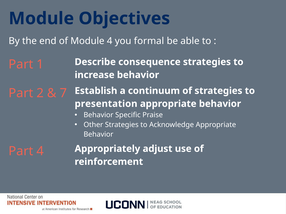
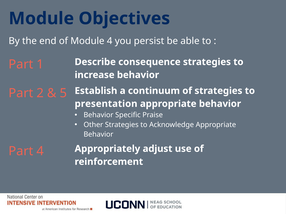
formal: formal -> persist (149, 41)
7: 7 -> 5 (63, 93)
